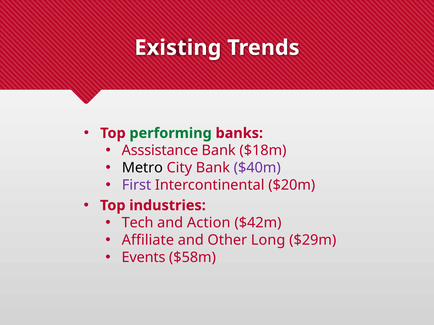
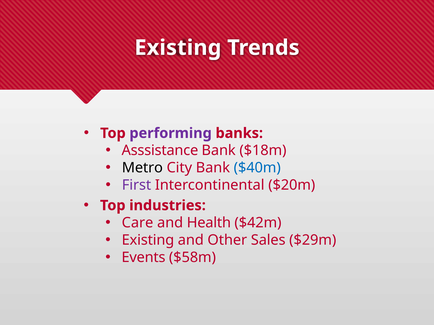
performing colour: green -> purple (171, 133)
$40m colour: purple -> blue (257, 168)
Tech: Tech -> Care (138, 223)
Action: Action -> Health (209, 223)
Affiliate: Affiliate -> Existing (148, 240)
Long: Long -> Sales (268, 240)
